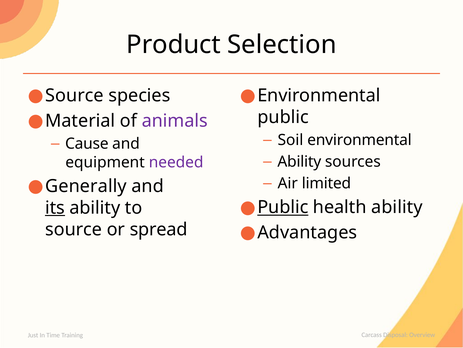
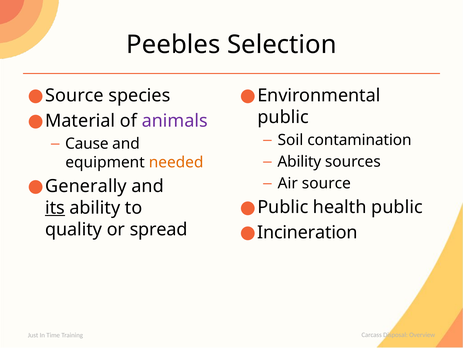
Product: Product -> Peebles (173, 45)
Soil environmental: environmental -> contamination (359, 140)
needed colour: purple -> orange (176, 162)
Air limited: limited -> source (326, 183)
Public underline: present -> none (283, 207)
health ability: ability -> public (397, 207)
Advantages: Advantages -> Incineration (307, 232)
source: source -> quality (74, 229)
